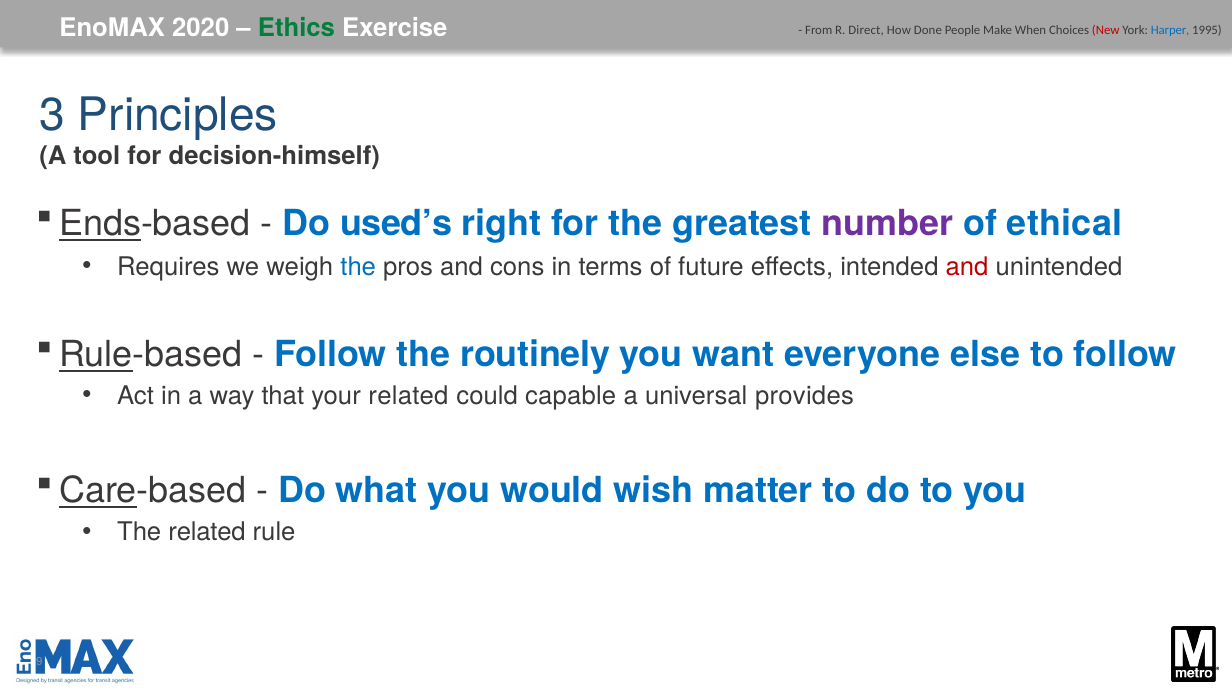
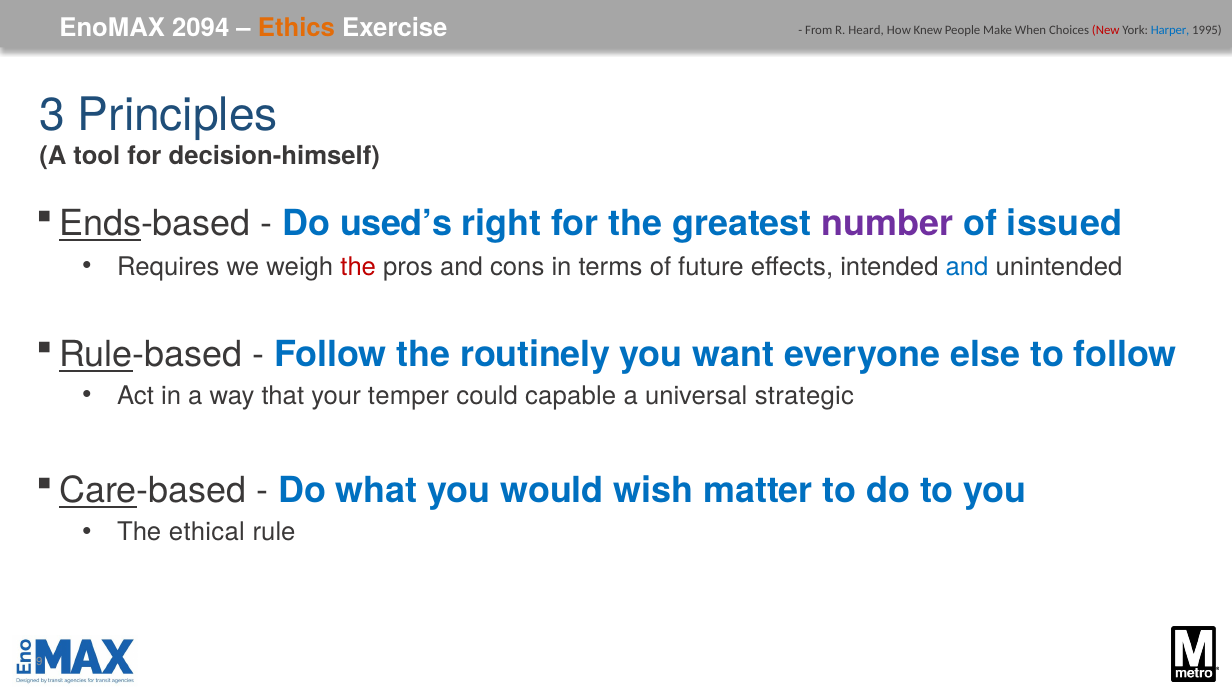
2020: 2020 -> 2094 (201, 28)
Ethics colour: green -> orange (296, 28)
Direct: Direct -> Heard (866, 30)
Done: Done -> Knew (928, 30)
ethical: ethical -> issued (1065, 223)
the colour: blue -> red (358, 267)
and colour: red -> blue (967, 267)
your related: related -> temper (408, 396)
provides: provides -> strategic (804, 396)
The related: related -> ethical (207, 532)
